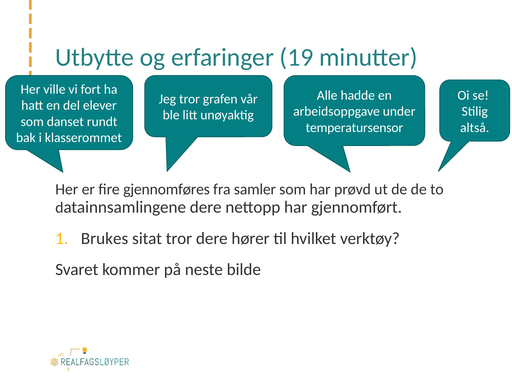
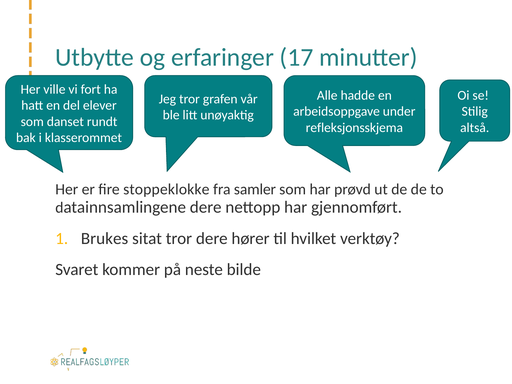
19: 19 -> 17 (296, 57)
temperatursensor: temperatursensor -> refleksjonsskjema (354, 128)
gjennomføres: gjennomføres -> stoppeklokke (166, 189)
